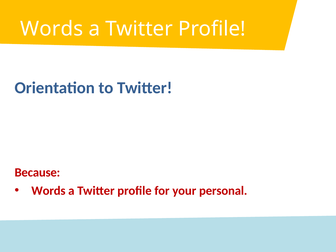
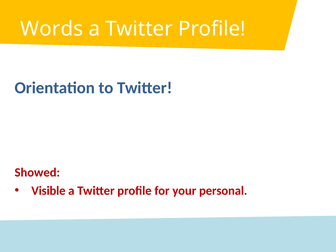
Because: Because -> Showed (37, 173)
Words: Words -> Visible (48, 191)
